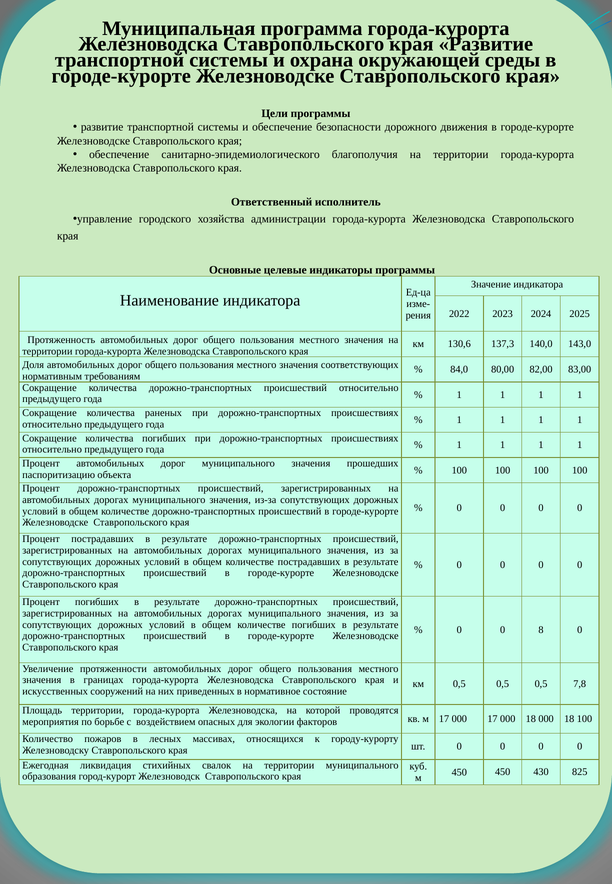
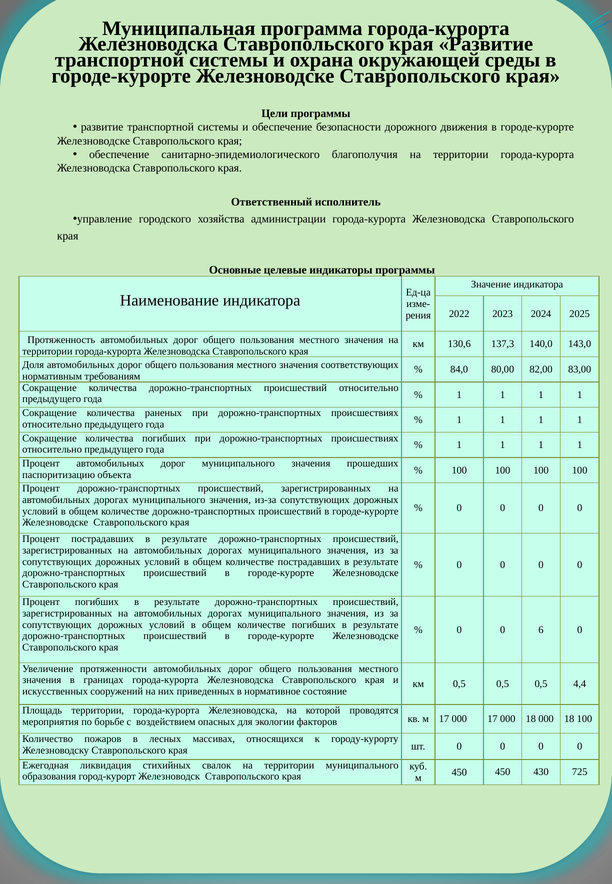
8: 8 -> 6 (541, 630)
7,8: 7,8 -> 4,4 (580, 684)
825: 825 -> 725 (580, 772)
